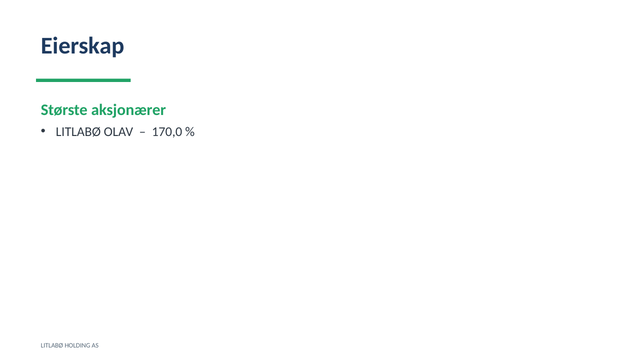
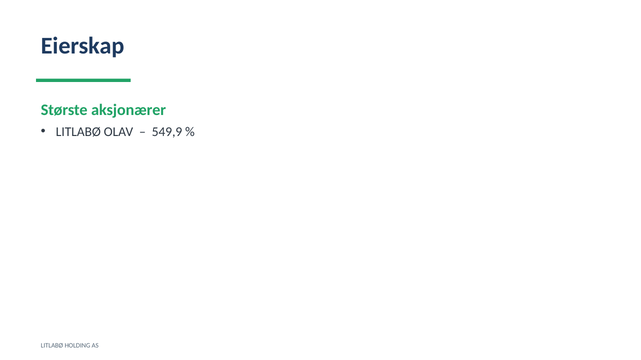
170,0: 170,0 -> 549,9 (167, 132)
